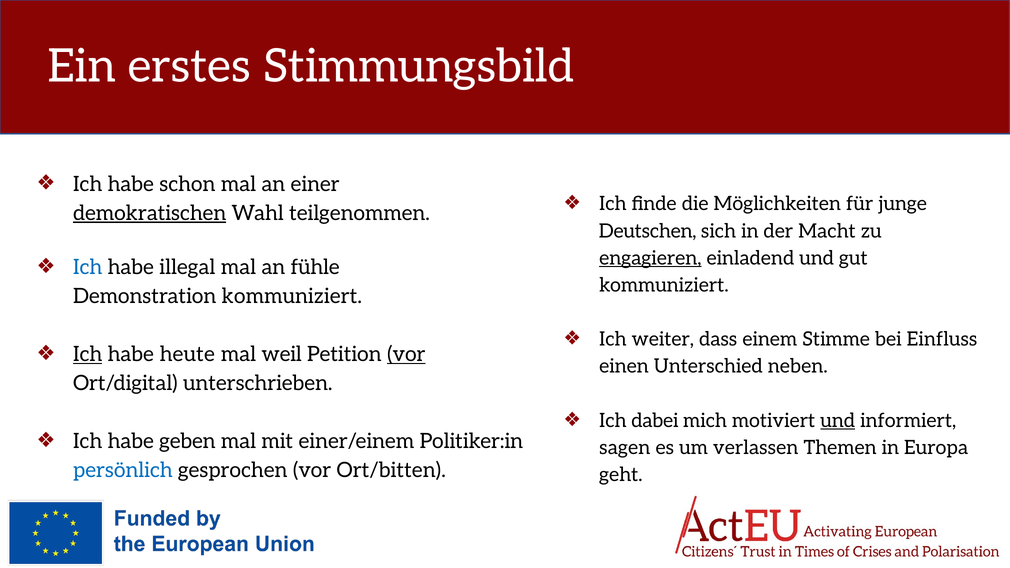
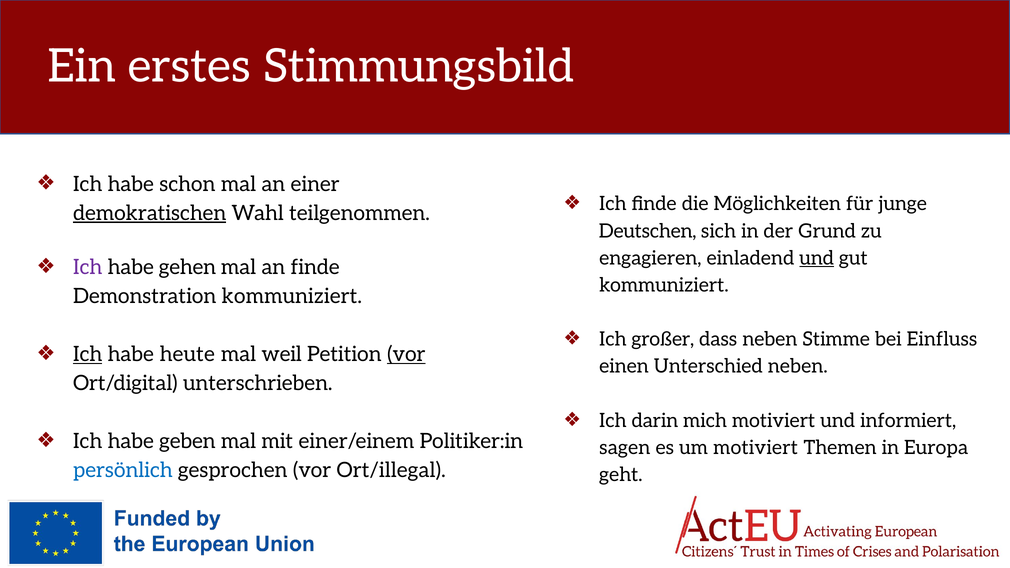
Macht: Macht -> Grund (827, 231)
engagieren underline: present -> none (650, 258)
und underline: none -> present (817, 258)
Ich colour: blue -> purple (88, 267)
illegal: illegal -> gehen (187, 267)
an fühle: fühle -> finde (315, 267)
weiter: weiter -> großer (663, 339)
dass einem: einem -> neben (770, 339)
dabei: dabei -> darin (655, 421)
und underline: present -> none (838, 421)
um verlassen: verlassen -> motiviert (756, 448)
Ort/bitten: Ort/bitten -> Ort/illegal (391, 471)
